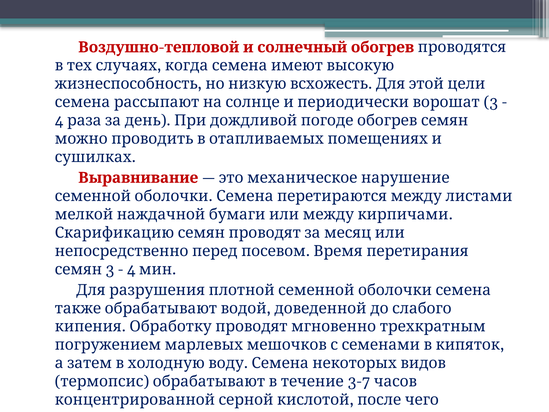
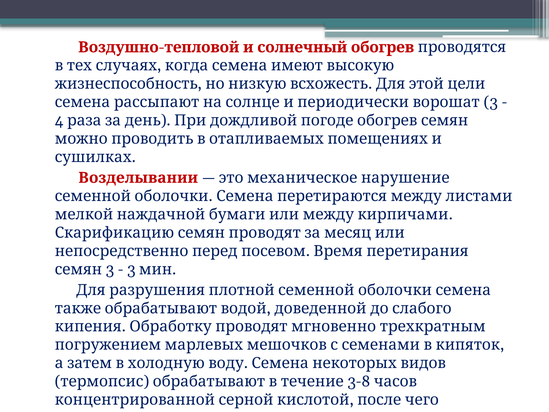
Выравнивание: Выравнивание -> Возделывании (138, 178)
4: 4 -> 3 (131, 269)
3-7: 3-7 -> 3-8 (359, 381)
